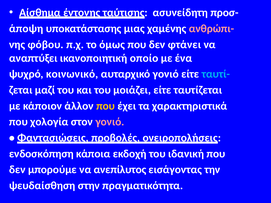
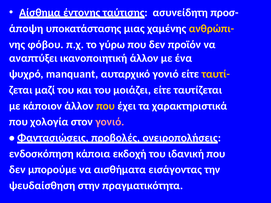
ανθρώπι- colour: pink -> yellow (212, 29)
όμως: όμως -> γύρω (112, 45)
φτάνει: φτάνει -> προϊόν (184, 45)
ικανοποιητική οποίο: οποίο -> άλλον (144, 58)
κοινωνικό: κοινωνικό -> manquant (72, 74)
ταυτί- colour: light blue -> yellow (216, 74)
ανεπίλυτος: ανεπίλυτος -> αισθήματα (120, 170)
